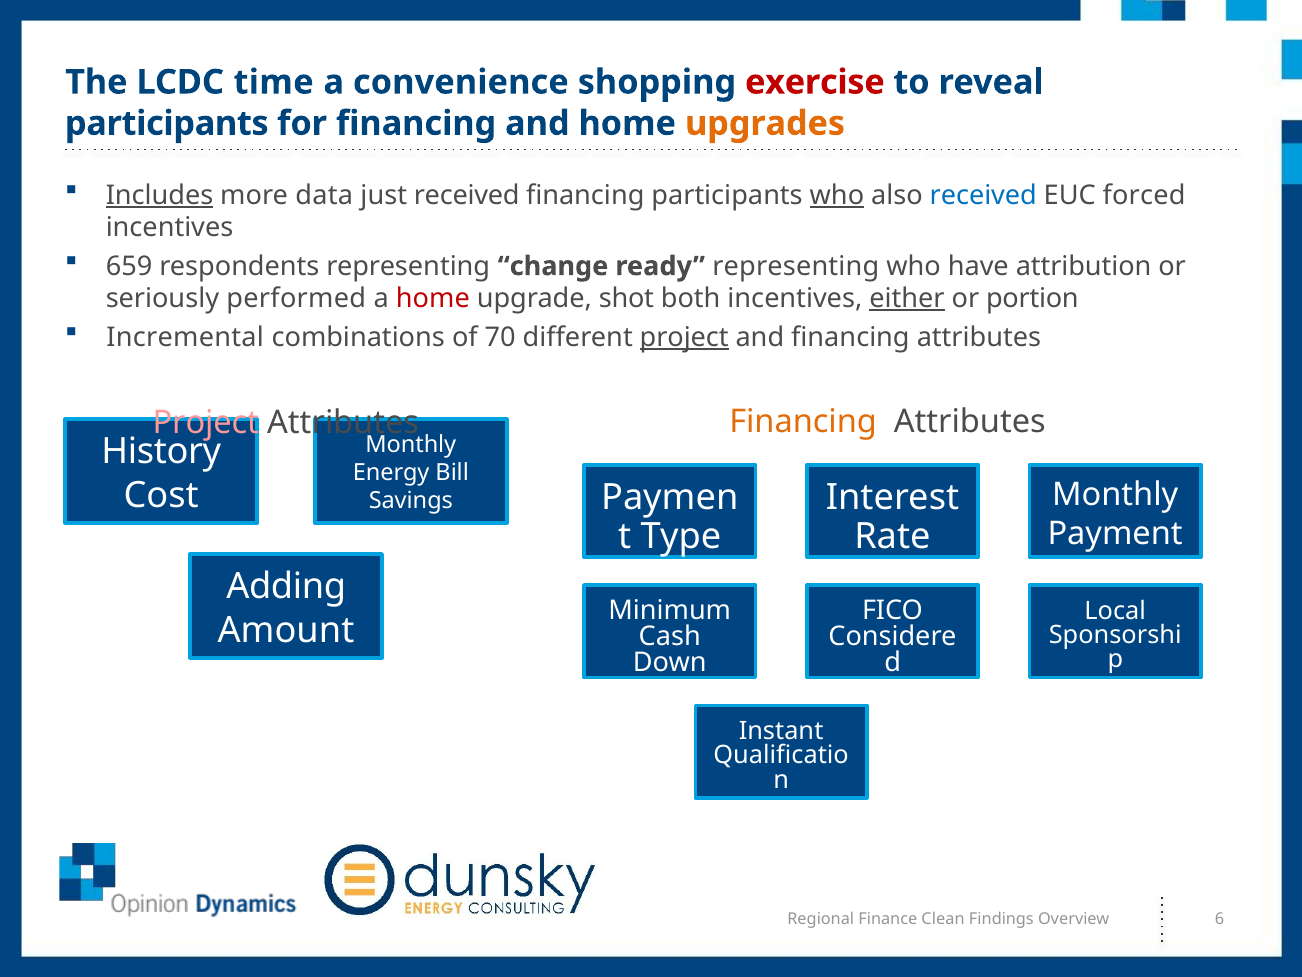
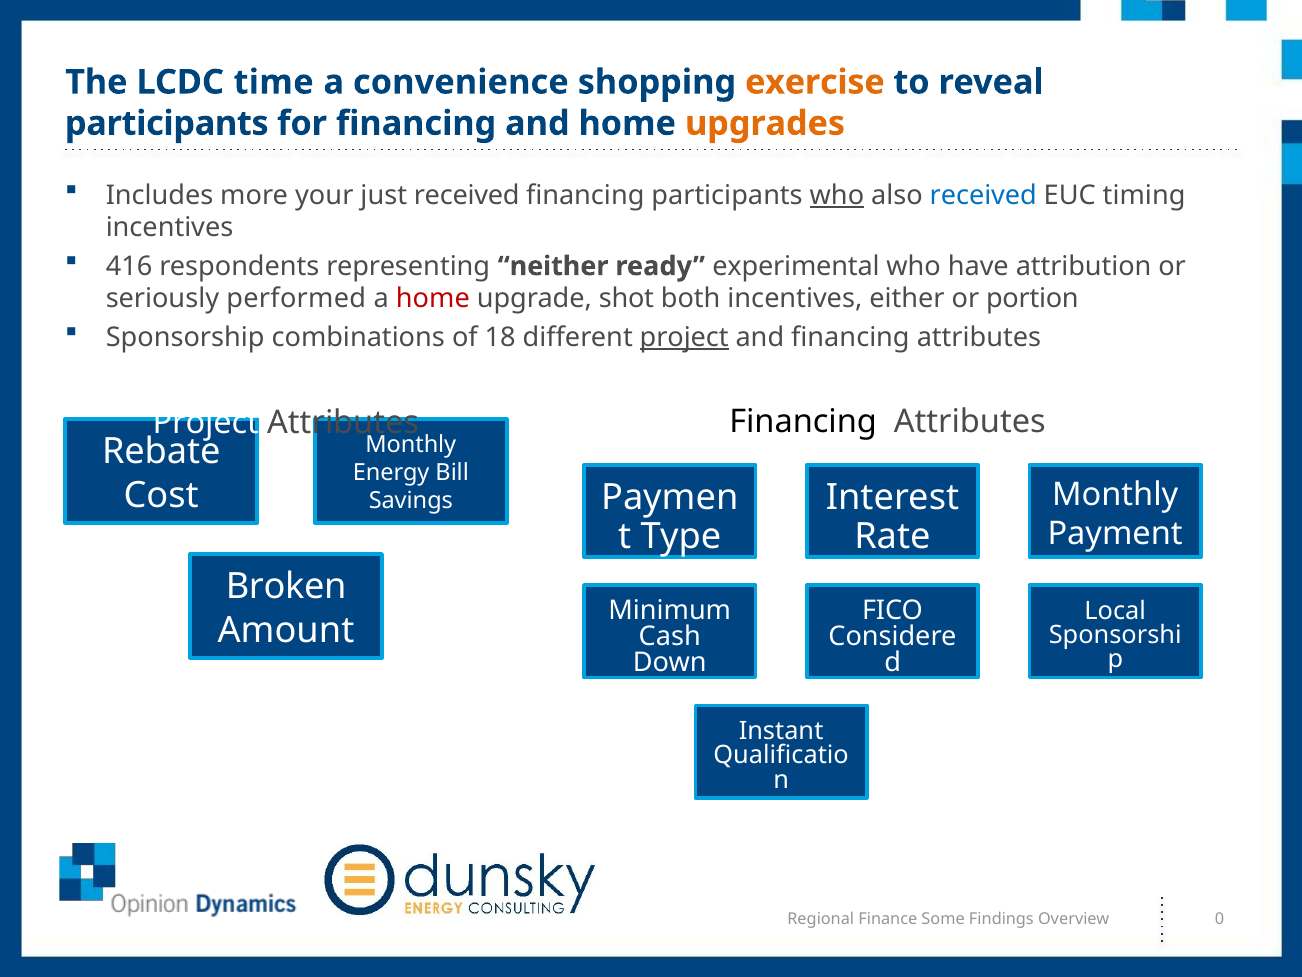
exercise colour: red -> orange (815, 82)
Includes underline: present -> none (160, 195)
data: data -> your (324, 195)
forced: forced -> timing (1144, 195)
659: 659 -> 416 (129, 266)
change: change -> neither (553, 266)
ready representing: representing -> experimental (796, 266)
either underline: present -> none (907, 298)
Incremental: Incremental -> Sponsorship (185, 337)
70: 70 -> 18 (500, 337)
Financing colour: orange -> black (803, 421)
Project colour: pink -> white (206, 422)
History: History -> Rebate (161, 452)
Adding: Adding -> Broken (286, 586)
Clean: Clean -> Some (943, 919)
6: 6 -> 0 (1219, 919)
